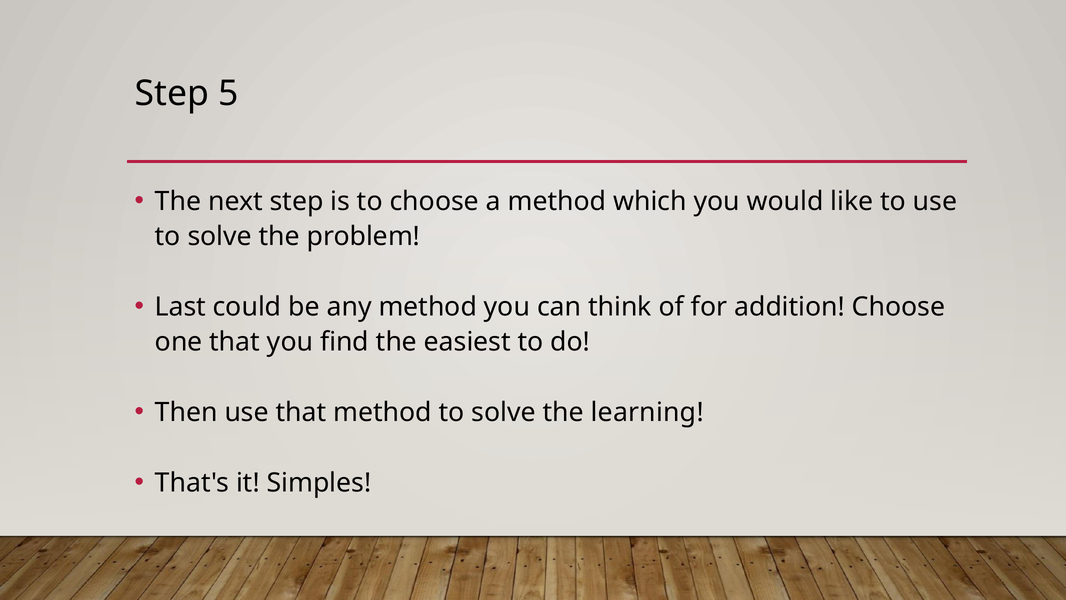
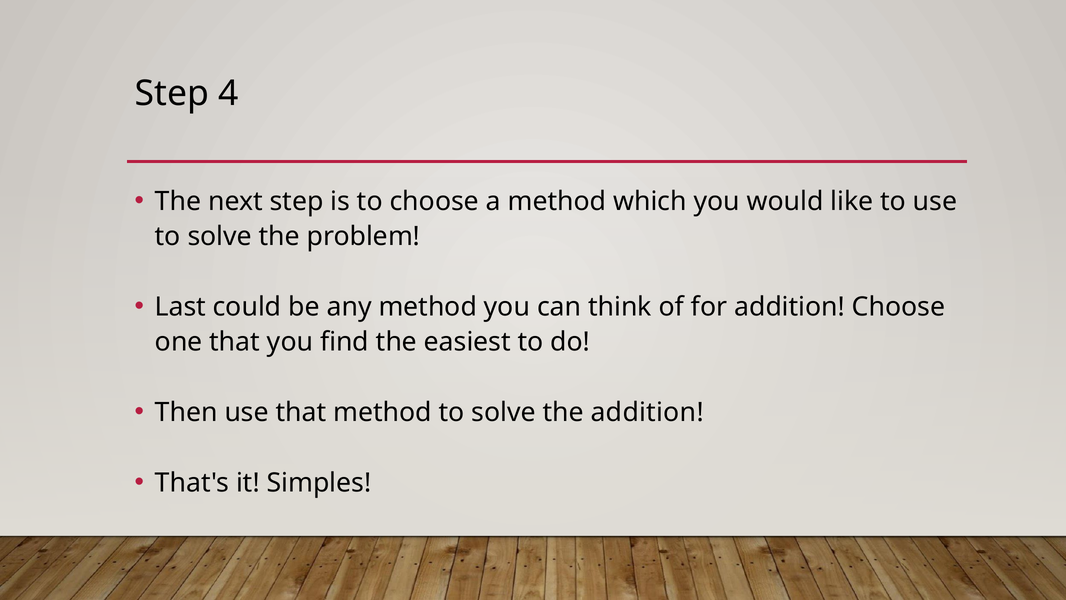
5: 5 -> 4 (229, 93)
the learning: learning -> addition (647, 412)
